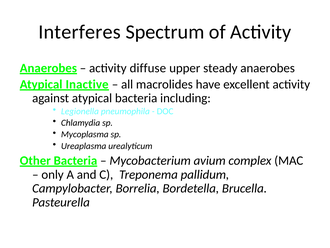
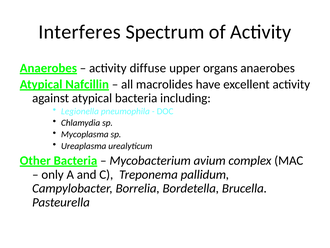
steady: steady -> organs (220, 68)
Inactive: Inactive -> Nafcillin (87, 84)
